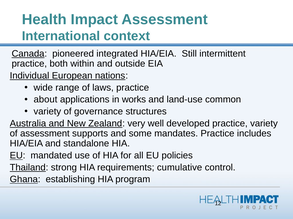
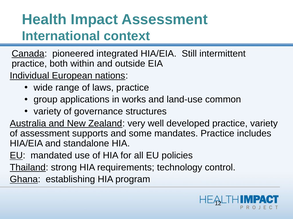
about: about -> group (46, 100)
cumulative: cumulative -> technology (180, 168)
